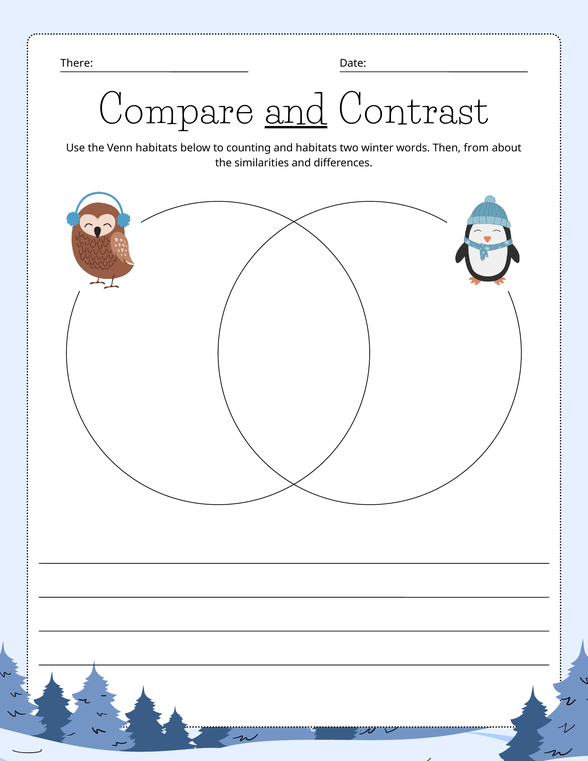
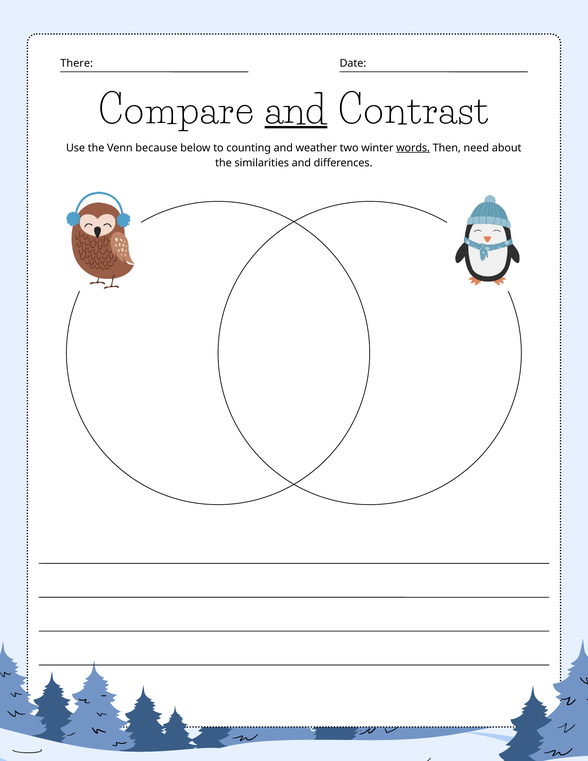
Venn habitats: habitats -> because (156, 148)
and habitats: habitats -> weather (316, 148)
words underline: none -> present (413, 148)
from: from -> need (476, 148)
